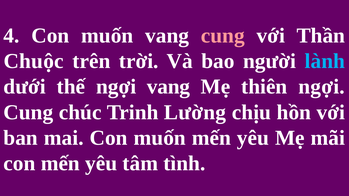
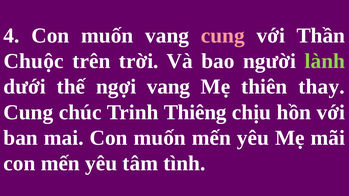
lành colour: light blue -> light green (325, 61)
thiên ngợi: ngợi -> thay (322, 87)
Lường: Lường -> Thiêng (195, 112)
